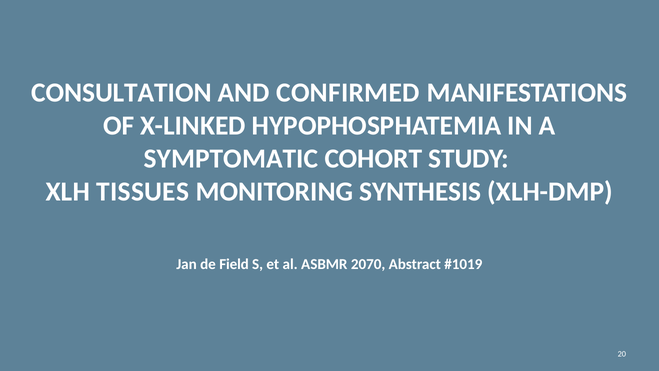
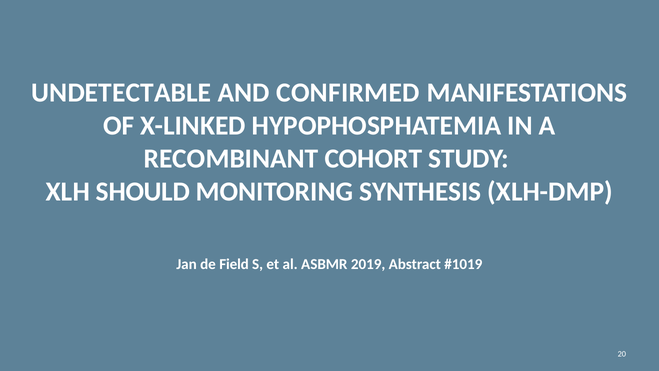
CONSULTATION: CONSULTATION -> UNDETECTABLE (121, 93)
SYMPTOMATIC: SYMPTOMATIC -> RECOMBINANT (231, 159)
TISSUES: TISSUES -> SHOULD (143, 191)
2070: 2070 -> 2019 (368, 264)
